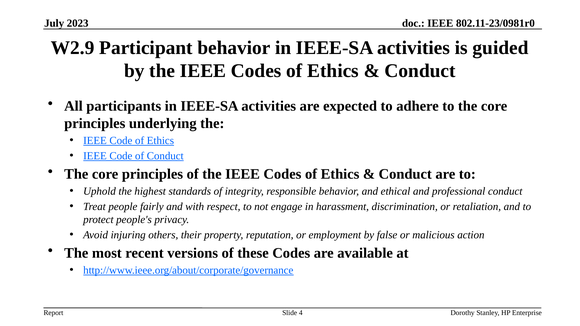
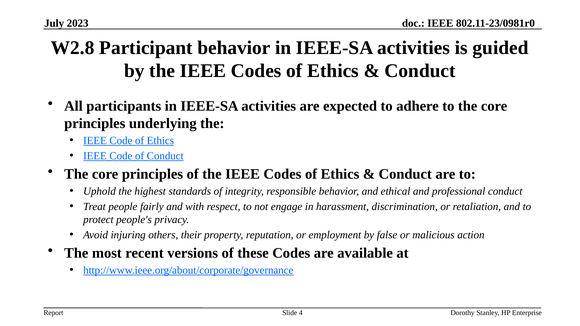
W2.9: W2.9 -> W2.8 (73, 48)
